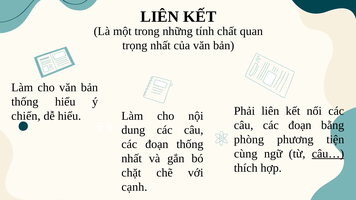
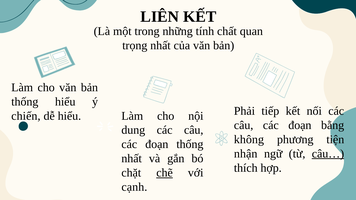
Phải liên: liên -> tiếp (270, 111)
phòng: phòng -> không (249, 140)
cùng: cùng -> nhận (246, 154)
chẽ underline: none -> present (165, 173)
